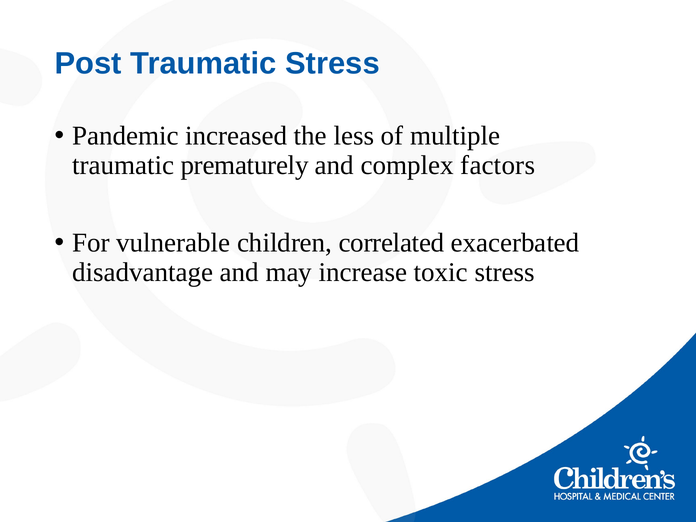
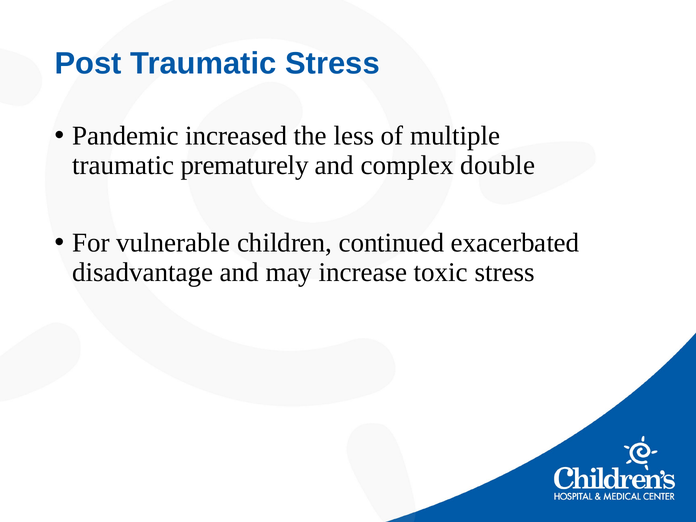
factors: factors -> double (498, 165)
correlated: correlated -> continued (392, 243)
